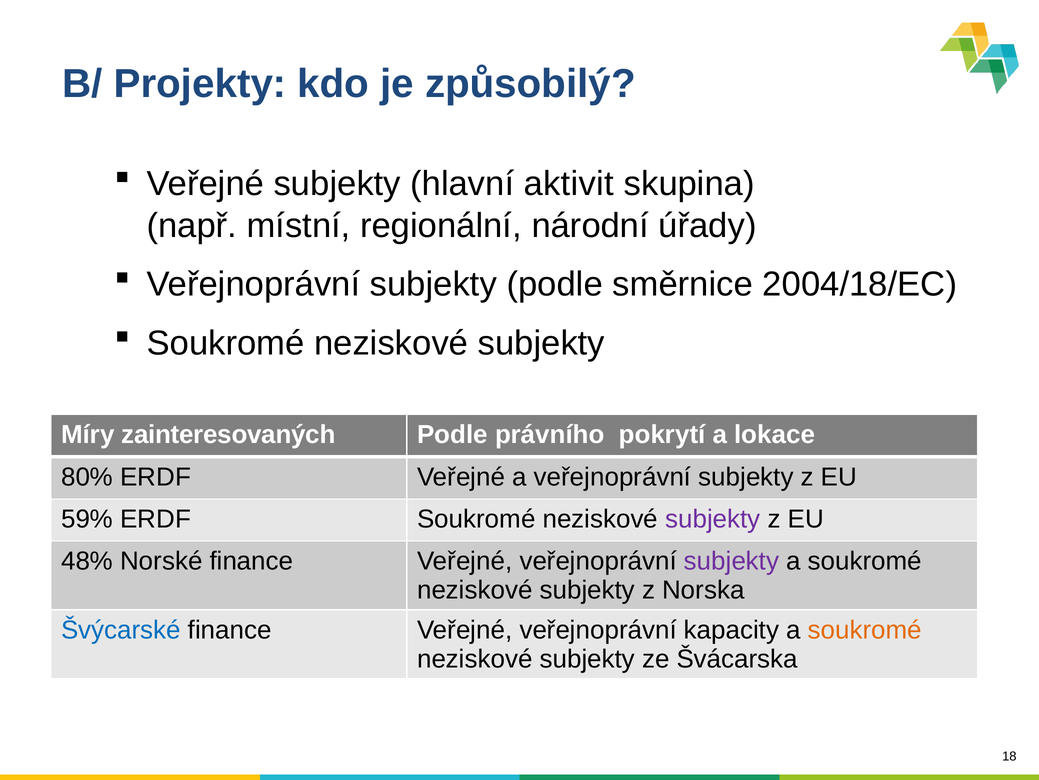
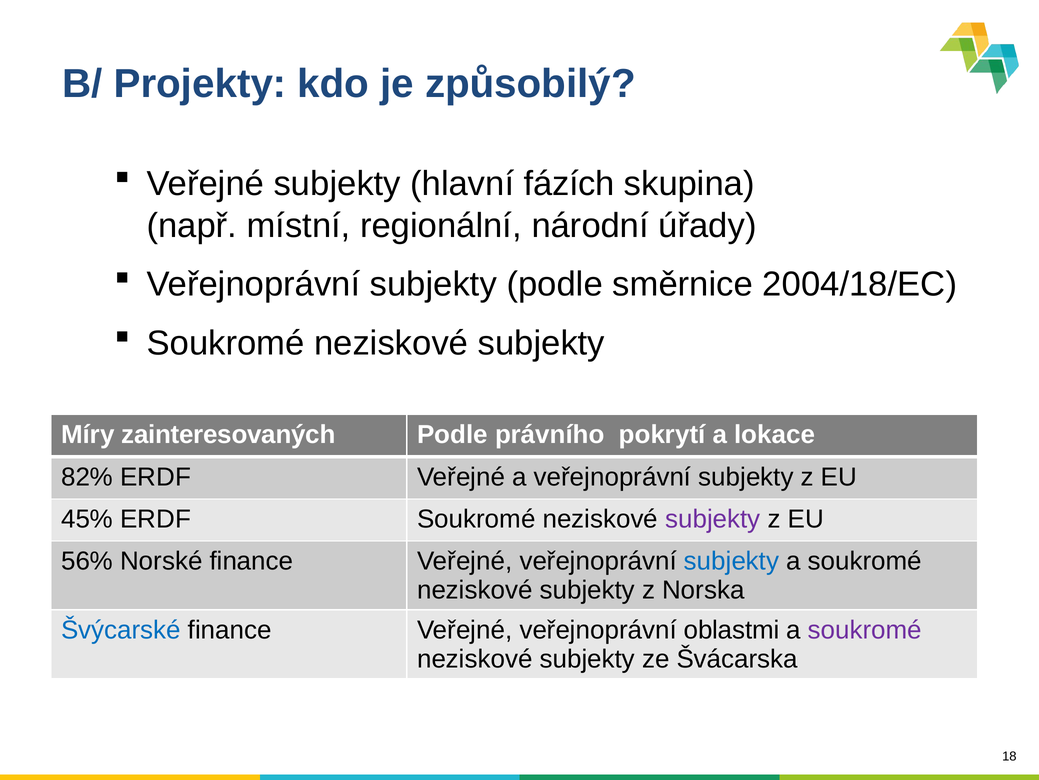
aktivit: aktivit -> fázích (569, 184)
80%: 80% -> 82% (87, 476)
59%: 59% -> 45% (87, 519)
48%: 48% -> 56% (87, 561)
subjekty colour: purple -> blue (731, 561)
kapacity: kapacity -> oblastmi (732, 629)
soukromé colour: orange -> purple (865, 629)
